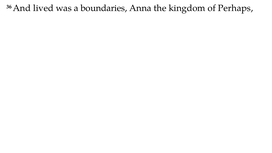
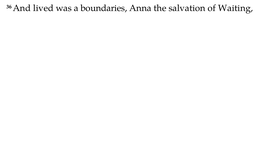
kingdom: kingdom -> salvation (187, 8)
Perhaps: Perhaps -> Waiting (236, 8)
